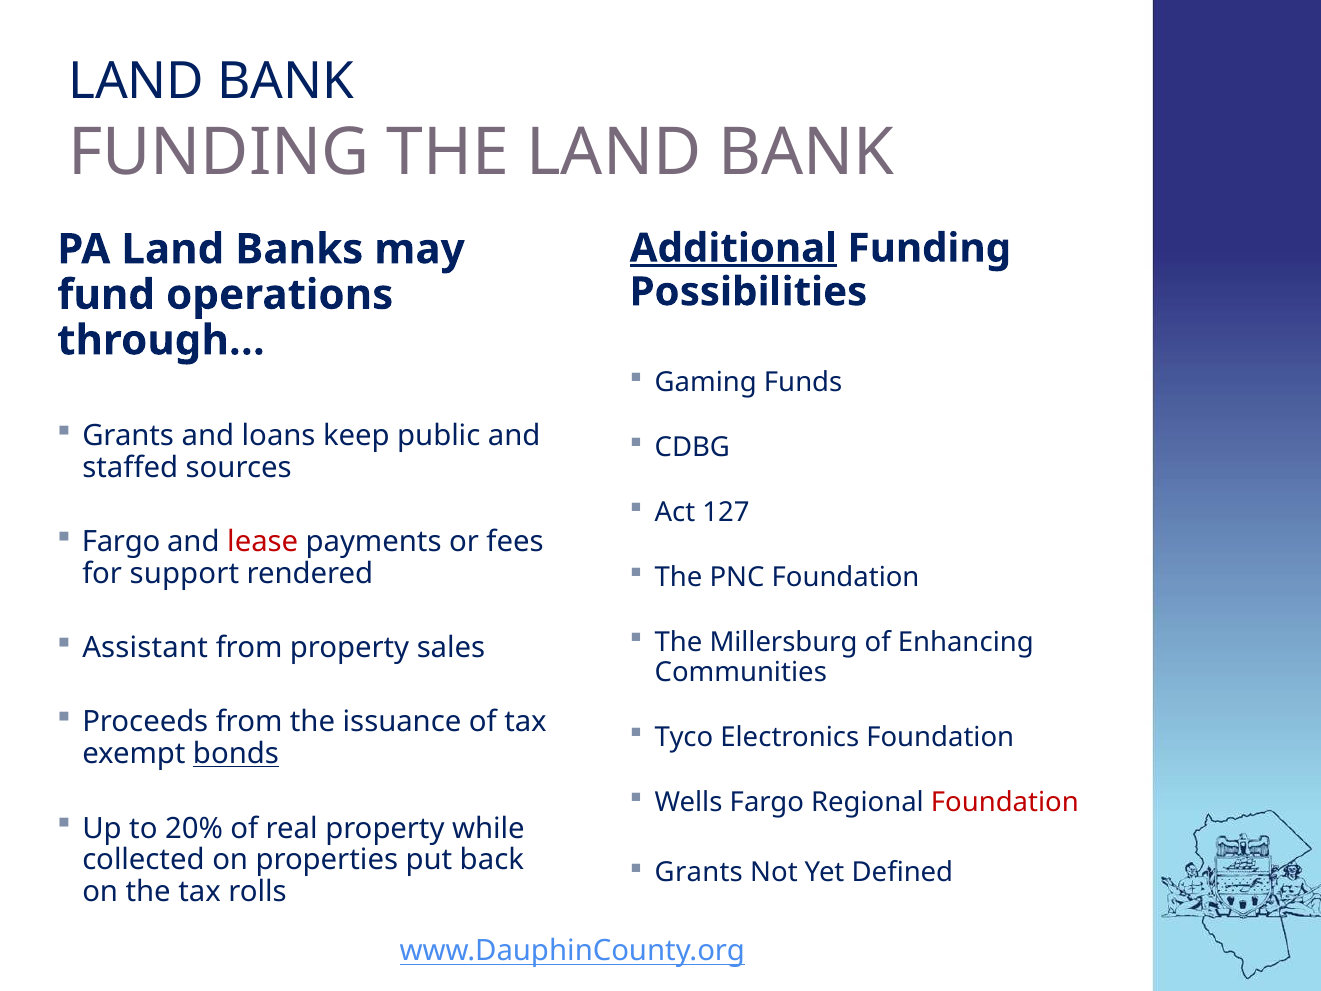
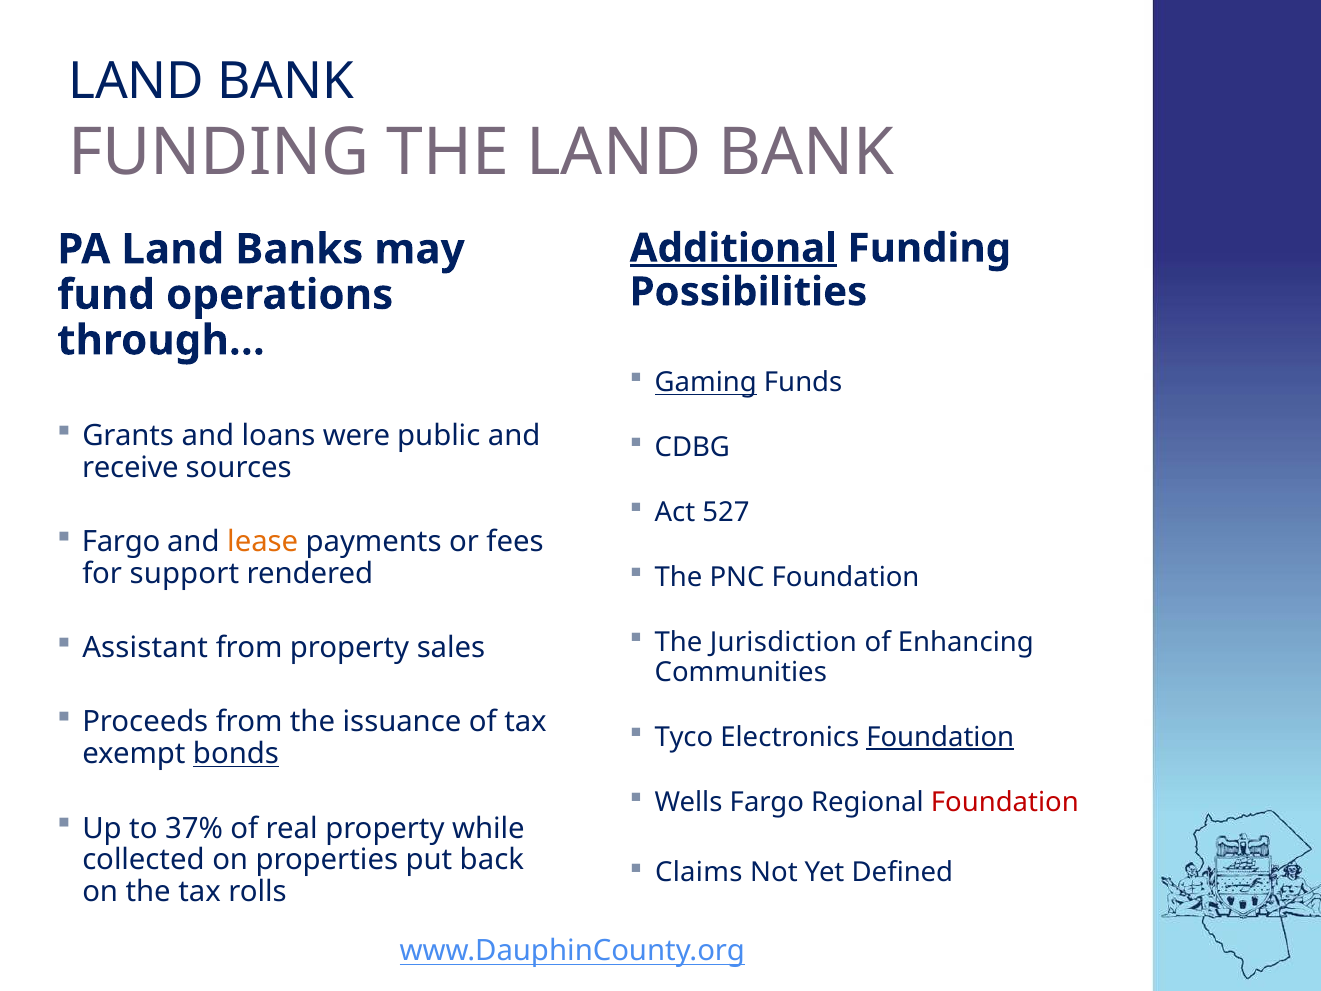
Gaming underline: none -> present (706, 383)
keep: keep -> were (357, 436)
staffed: staffed -> receive (130, 467)
127: 127 -> 527 (726, 512)
lease colour: red -> orange (263, 542)
Millersburg: Millersburg -> Jurisdiction (783, 642)
Foundation underline: none -> present (940, 737)
20%: 20% -> 37% (194, 828)
Grants: Grants -> Claims (699, 873)
